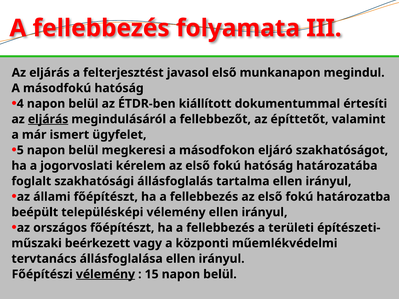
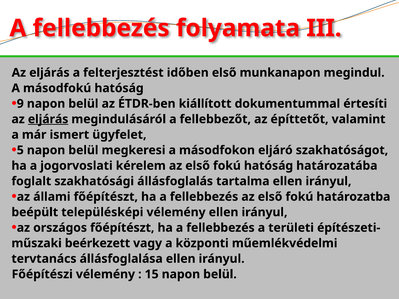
javasol: javasol -> időben (188, 73)
4: 4 -> 9 (20, 104)
vélemény underline: present -> none (105, 274)
